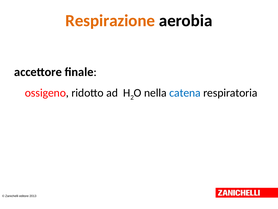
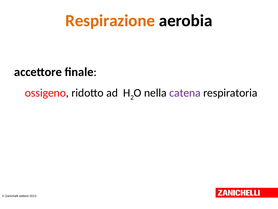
catena colour: blue -> purple (185, 93)
